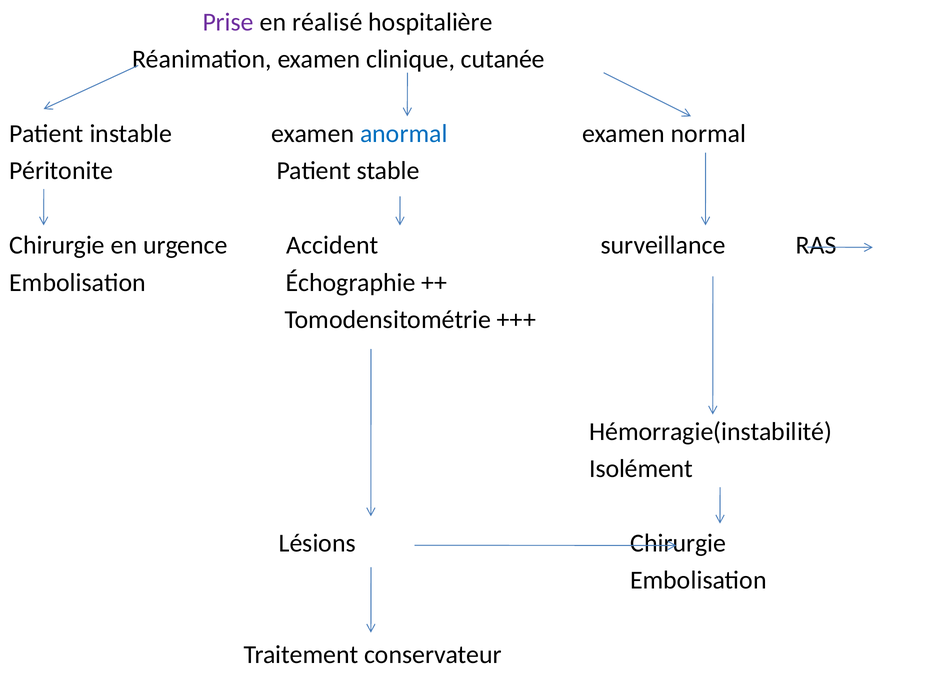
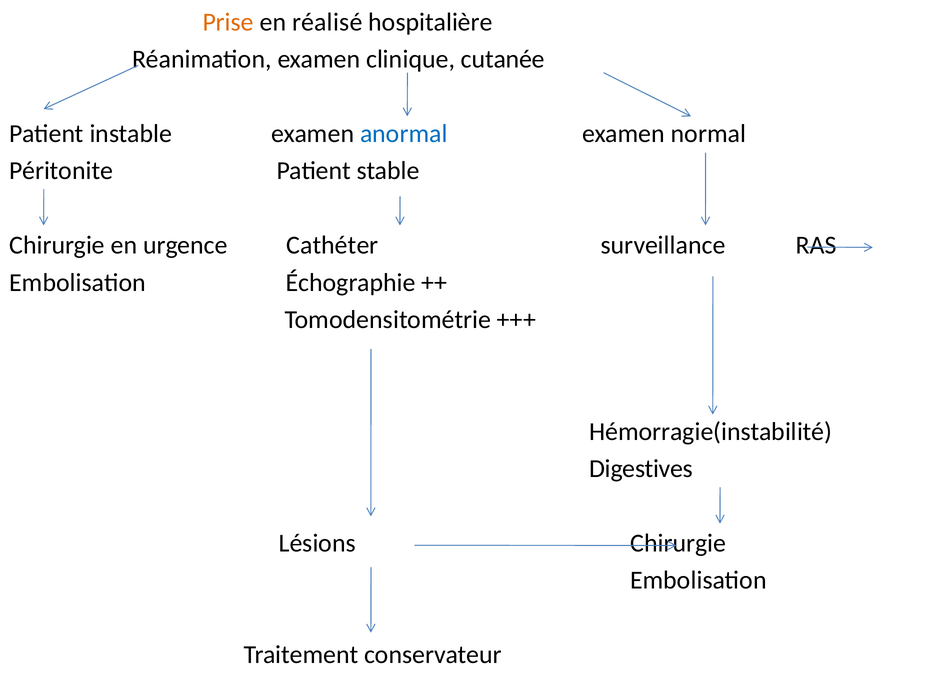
Prise colour: purple -> orange (228, 22)
Accident: Accident -> Cathéter (332, 245)
Isolément: Isolément -> Digestives (641, 469)
